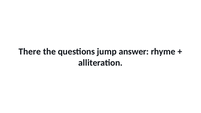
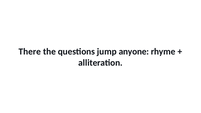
answer: answer -> anyone (134, 52)
